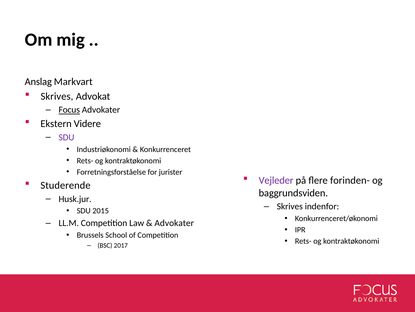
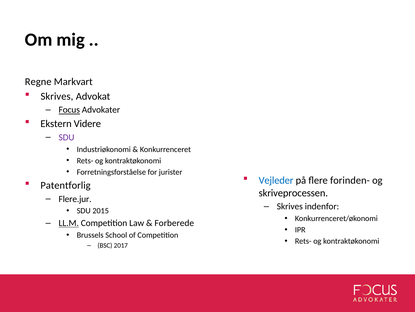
Anslag: Anslag -> Regne (38, 82)
Vejleder colour: purple -> blue (276, 180)
Studerende: Studerende -> Patentforlig (66, 185)
baggrundsviden: baggrundsviden -> skriveprocessen (293, 193)
Husk.jur: Husk.jur -> Flere.jur (75, 198)
LL.M underline: none -> present (69, 223)
Advokater: Advokater -> Forberede (174, 223)
